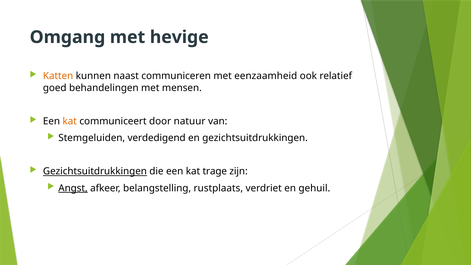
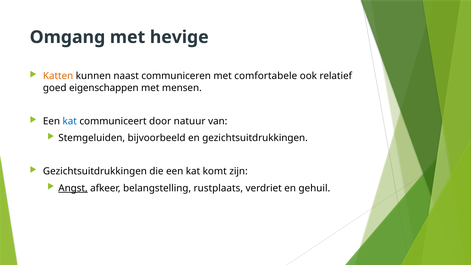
eenzaamheid: eenzaamheid -> comfortabele (266, 76)
behandelingen: behandelingen -> eigenschappen (104, 88)
kat colour: orange -> blue (70, 121)
verdedigend: verdedigend -> bijvoorbeeld (157, 138)
Gezichtsuitdrukkingen underline: present -> none (95, 171)
trage: trage -> komt (215, 171)
